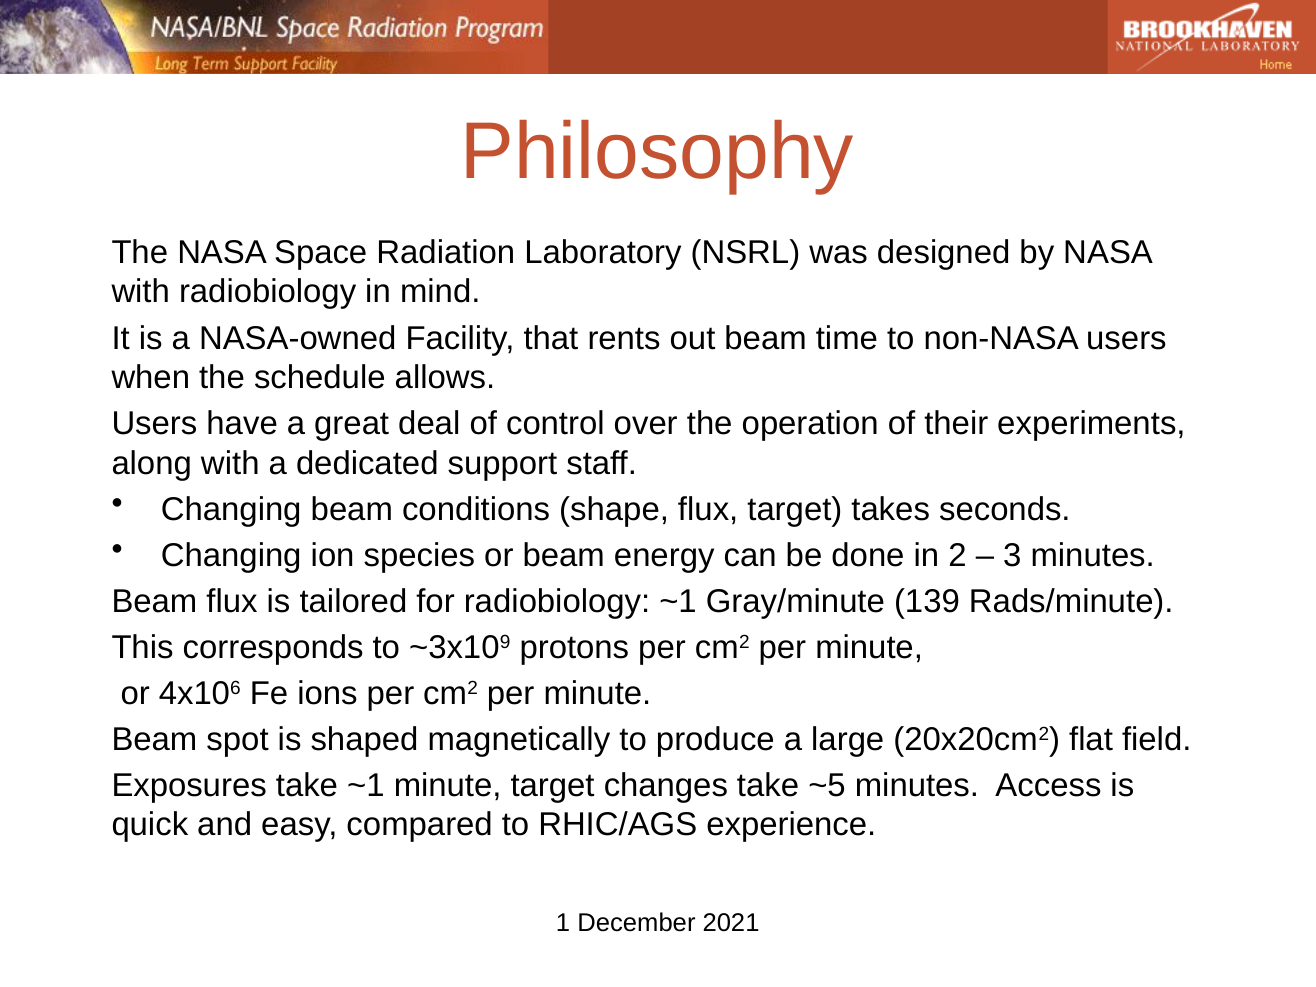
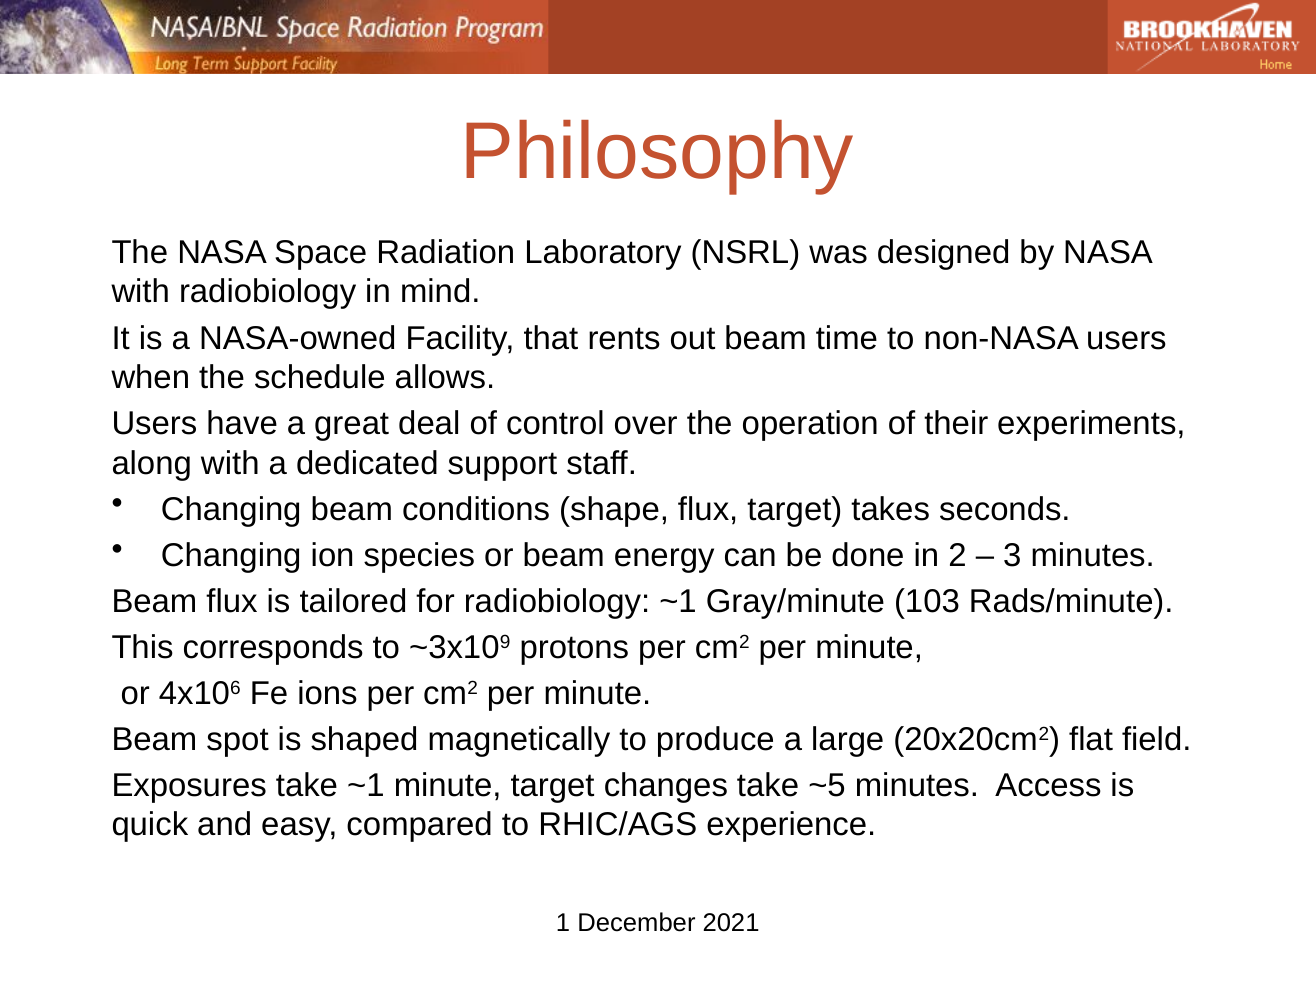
139: 139 -> 103 (927, 601)
